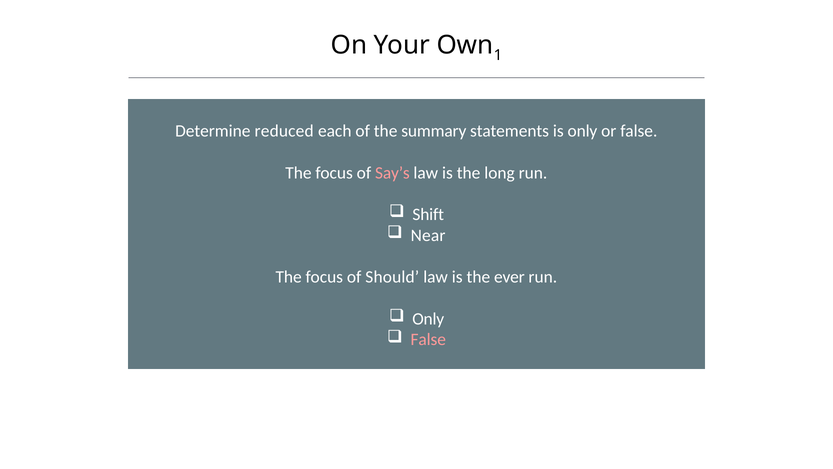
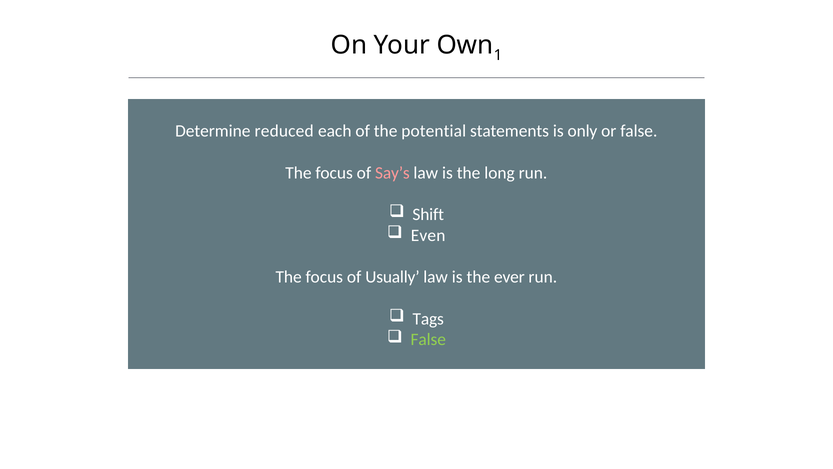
summary: summary -> potential (434, 131)
Near: Near -> Even (428, 235)
Should: Should -> Usually (392, 277)
Only: Only -> Tags (428, 318)
False colour: pink -> light green (428, 339)
